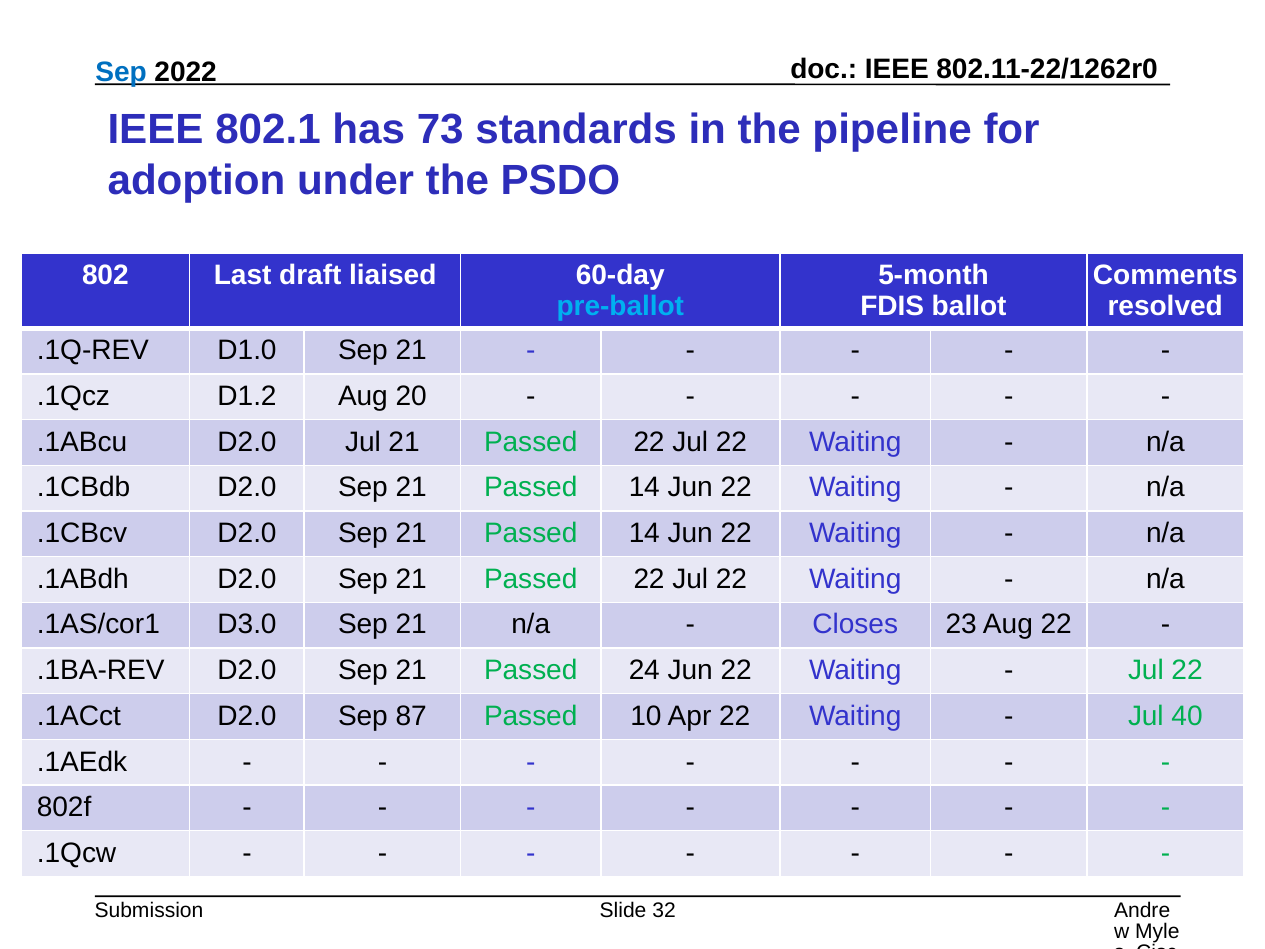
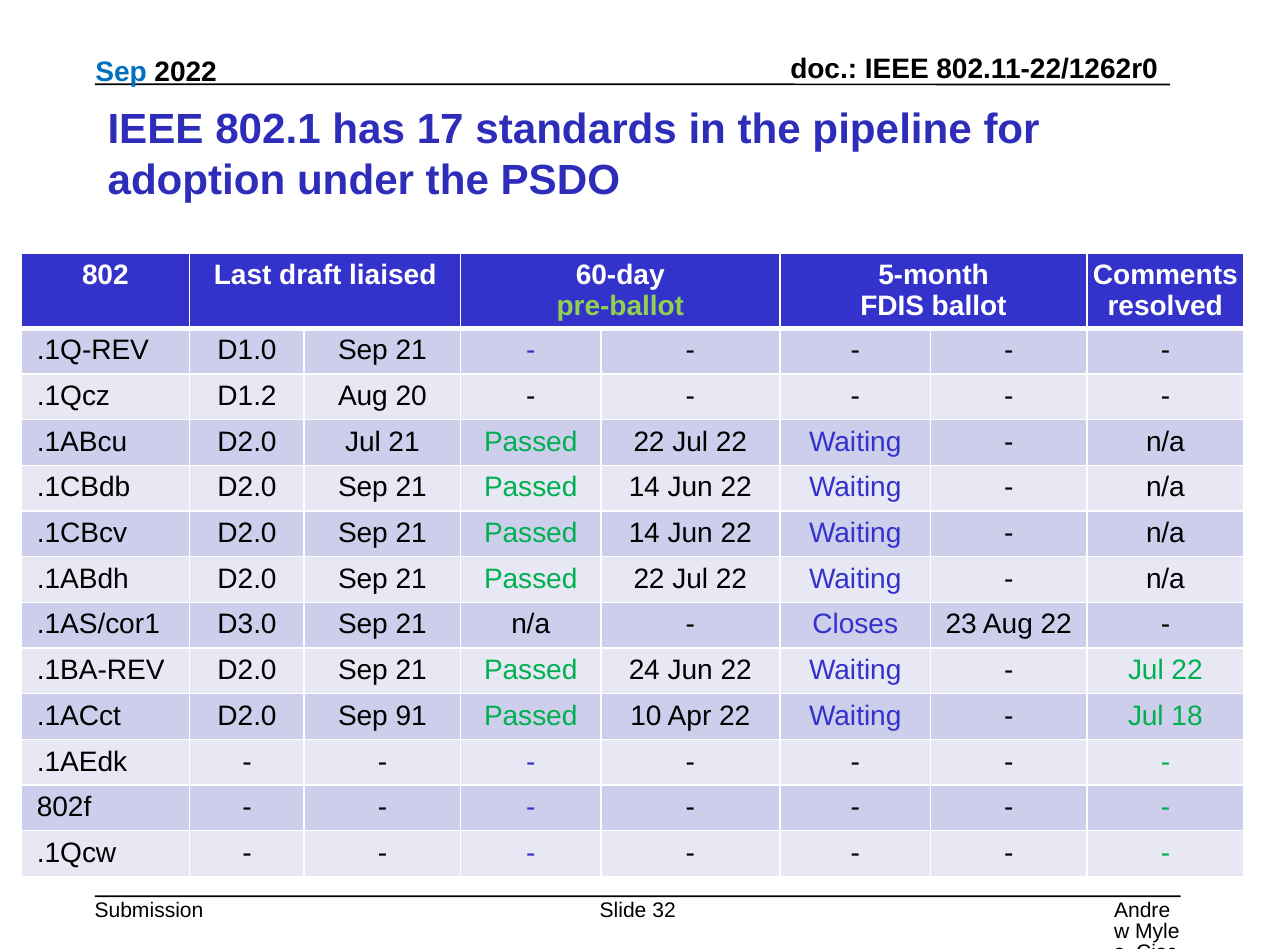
73: 73 -> 17 (440, 130)
pre-ballot colour: light blue -> light green (620, 307)
87: 87 -> 91 (411, 716)
40: 40 -> 18 (1187, 716)
